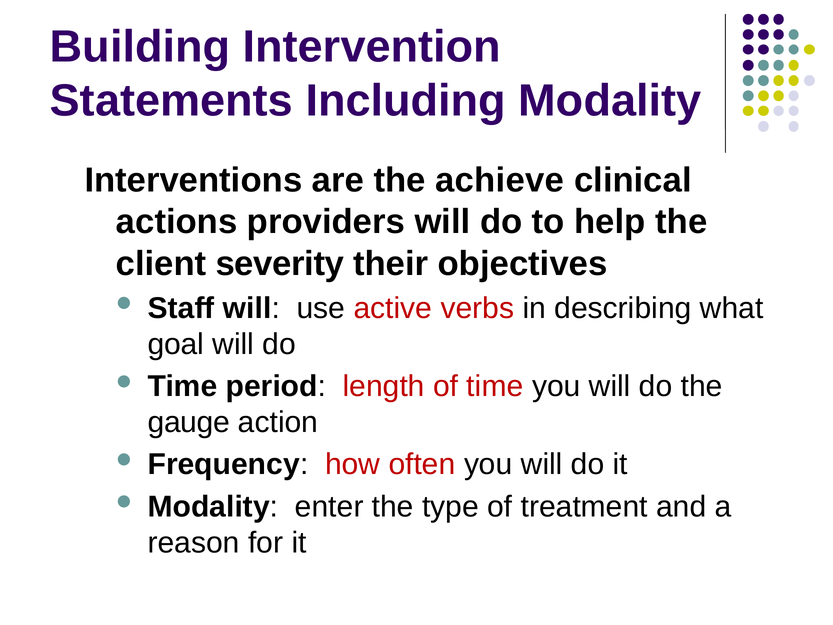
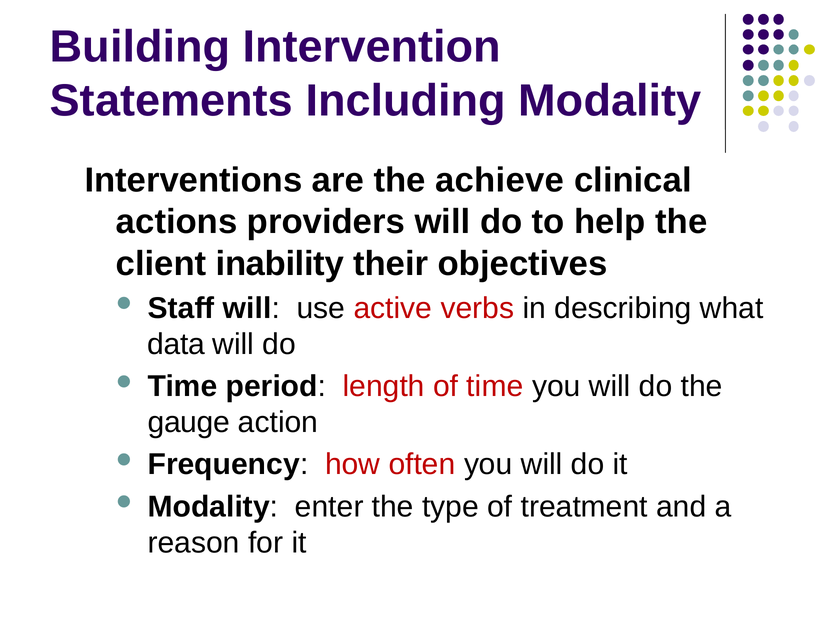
severity: severity -> inability (280, 263)
goal: goal -> data (176, 344)
